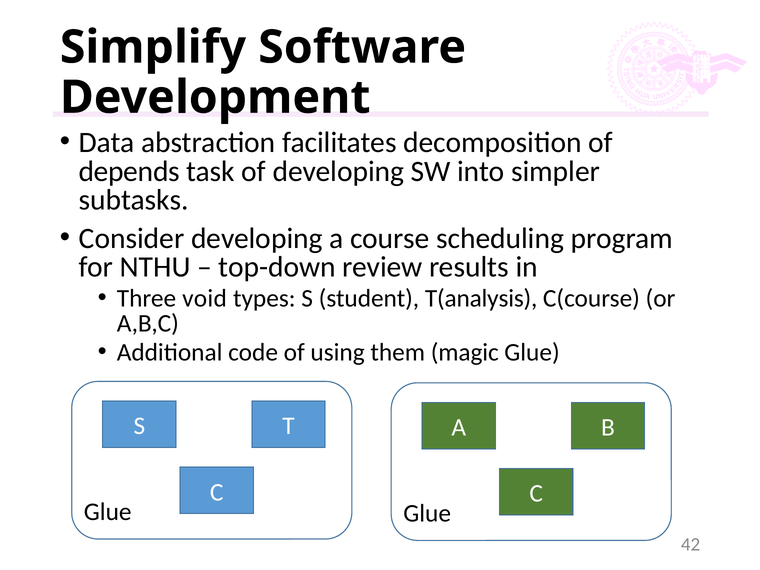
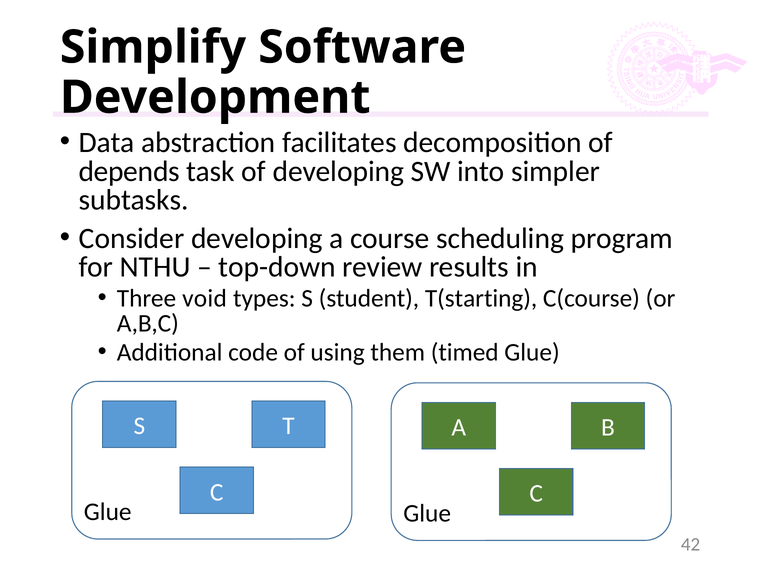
T(analysis: T(analysis -> T(starting (481, 299)
magic: magic -> timed (465, 353)
